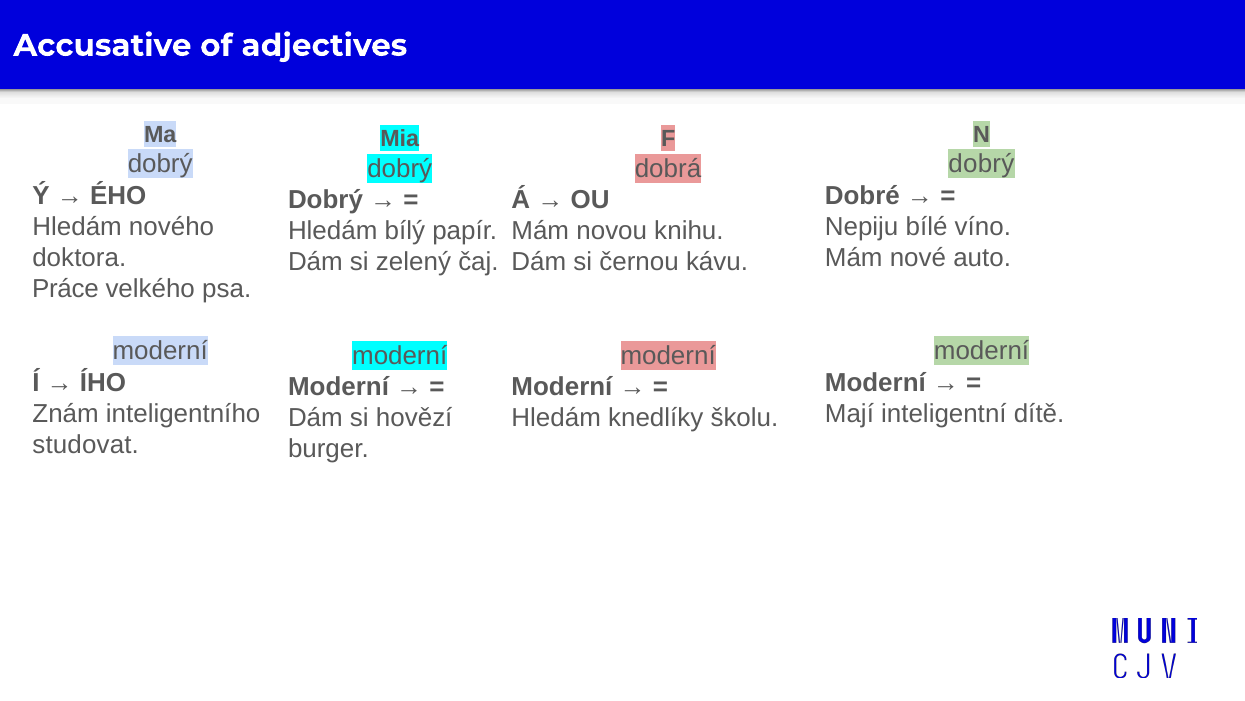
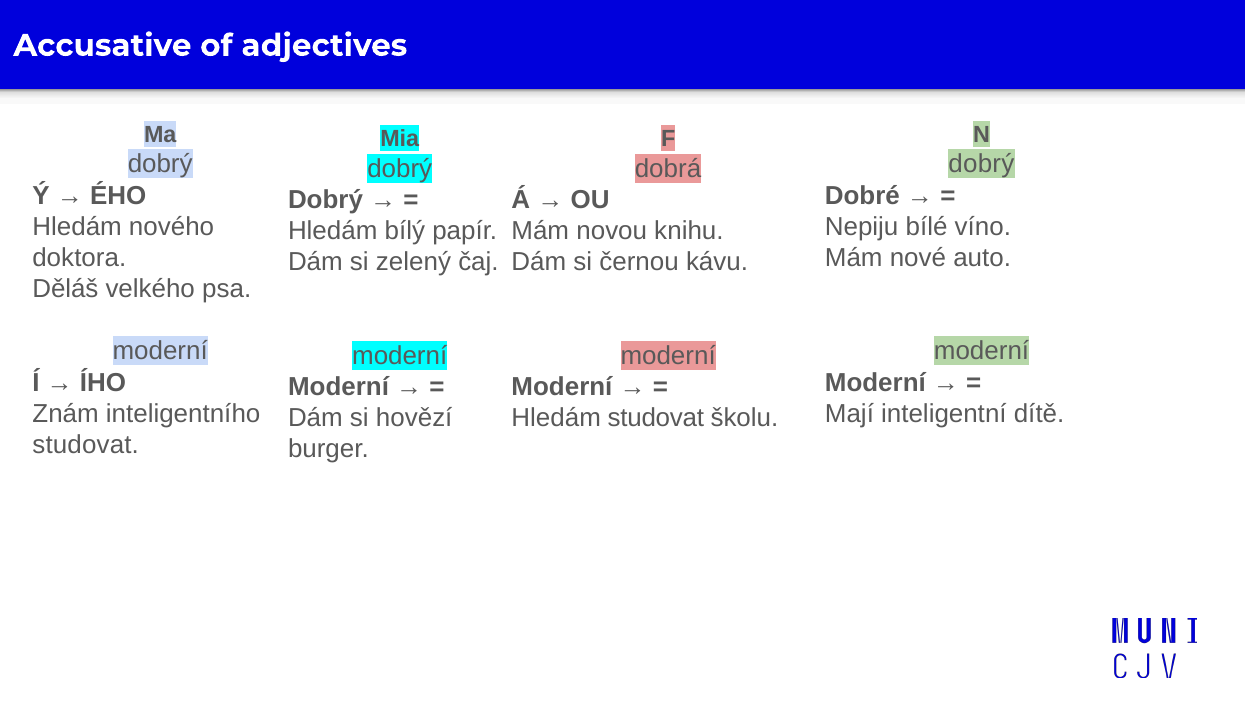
Práce: Práce -> Děláš (65, 289)
Hledám knedlíky: knedlíky -> studovat (656, 417)
